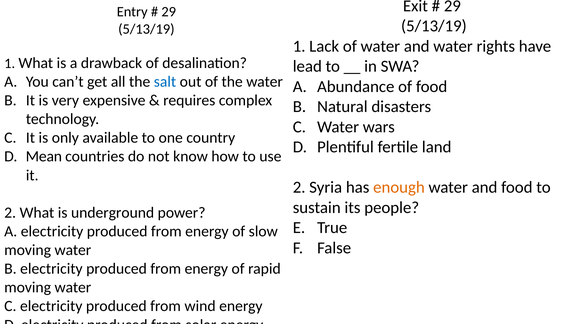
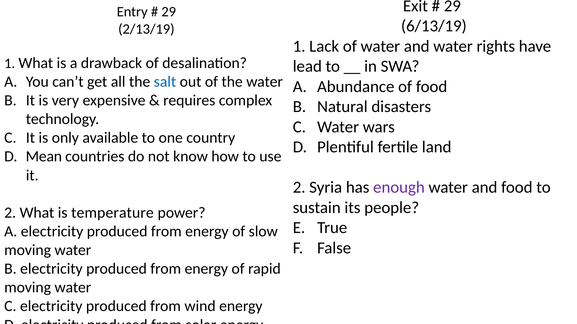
5/13/19: 5/13/19 -> 6/13/19 (434, 26)
5/13/19: 5/13/19 -> 2/13/19 (146, 29)
enough colour: orange -> purple (399, 188)
underground: underground -> temperature (112, 213)
